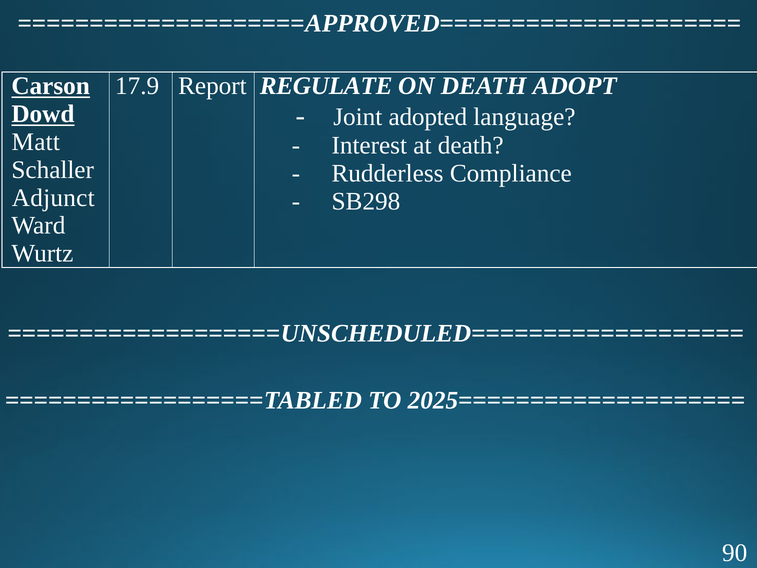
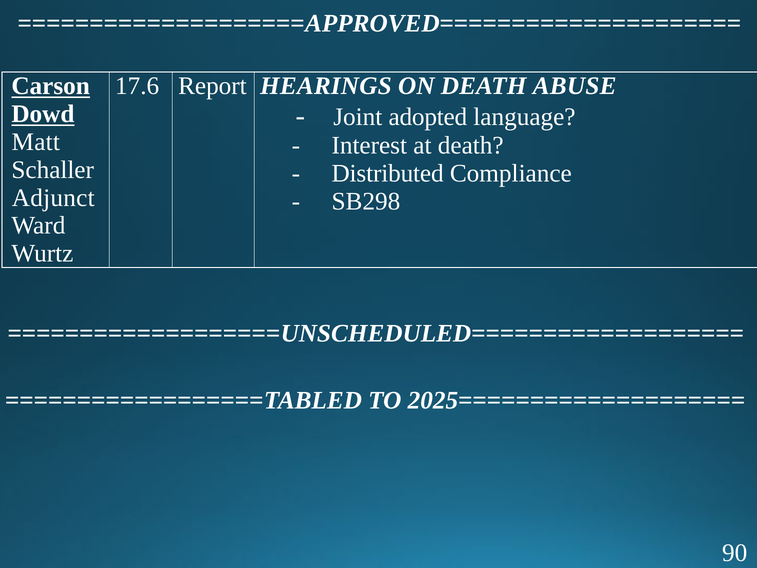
17.9: 17.9 -> 17.6 (137, 86)
REGULATE: REGULATE -> HEARINGS (326, 86)
ADOPT: ADOPT -> ABUSE (575, 86)
Rudderless: Rudderless -> Distributed (388, 173)
